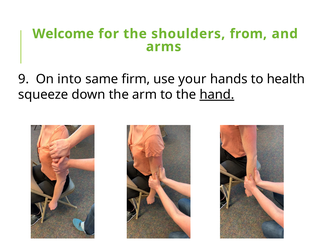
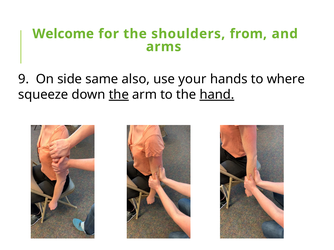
into: into -> side (70, 79)
firm: firm -> also (136, 79)
health: health -> where (286, 79)
the underline: none -> present (119, 95)
